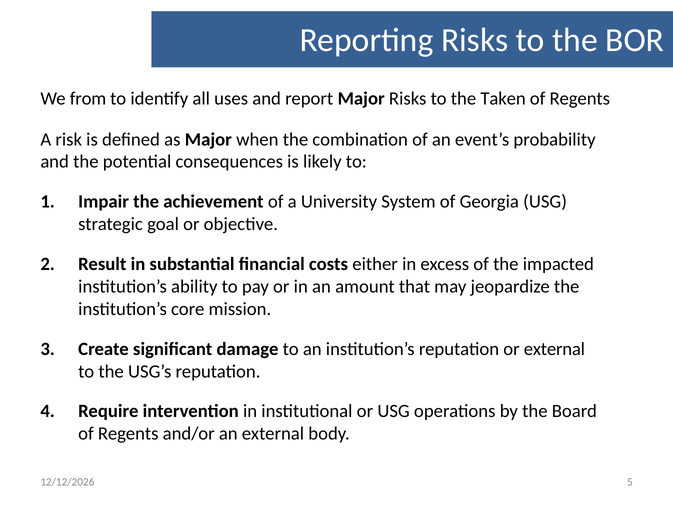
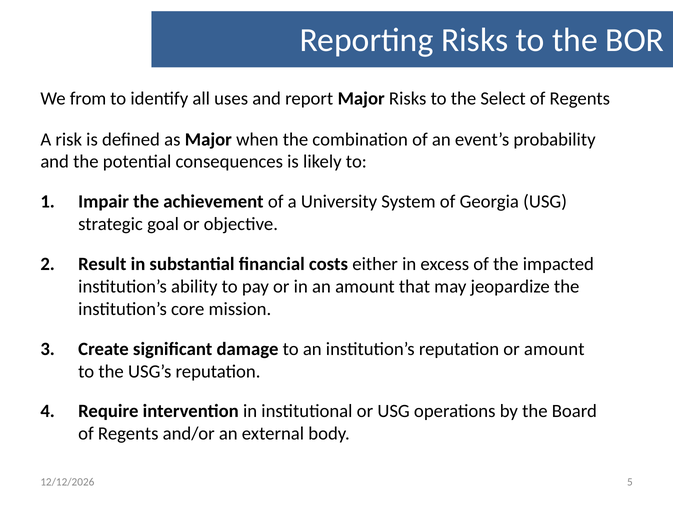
Taken: Taken -> Select (503, 98)
or external: external -> amount (554, 349)
